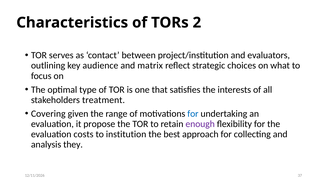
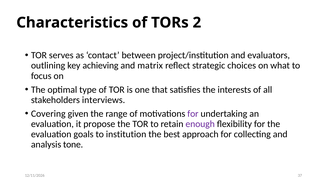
audience: audience -> achieving (100, 66)
treatment: treatment -> interviews (104, 100)
for colour: blue -> purple (193, 114)
costs: costs -> goals (84, 134)
they: they -> tone (73, 145)
